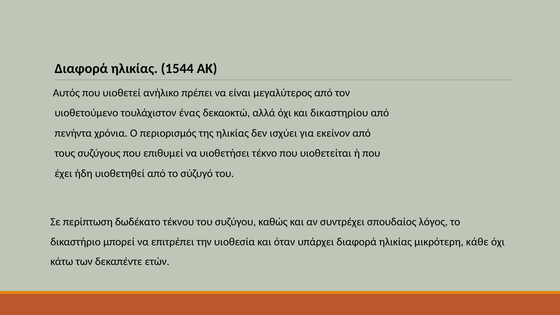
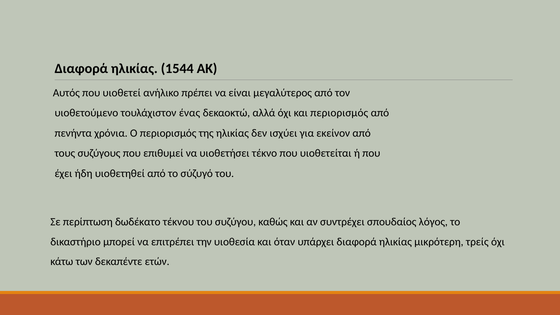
και δικαστηρίου: δικαστηρίου -> περιορισμός (339, 113)
κάθε: κάθε -> τρείς (477, 242)
